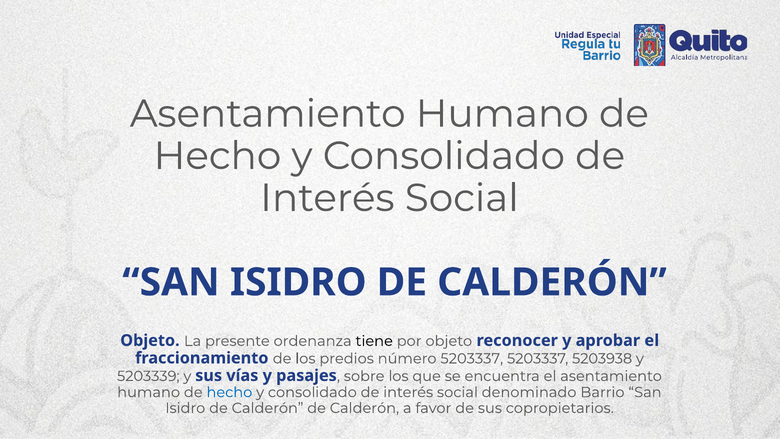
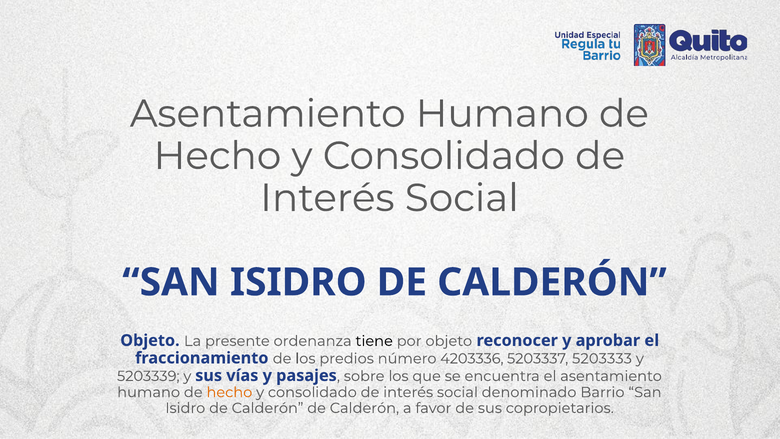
número 5203337: 5203337 -> 4203336 (472, 358)
5203938: 5203938 -> 5203333 (602, 358)
hecho colour: blue -> orange (229, 392)
